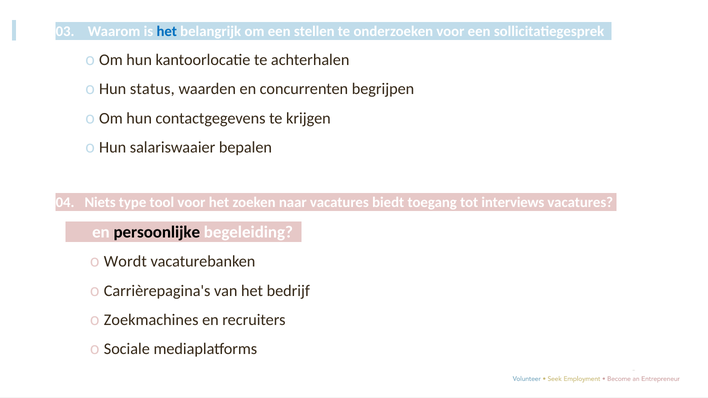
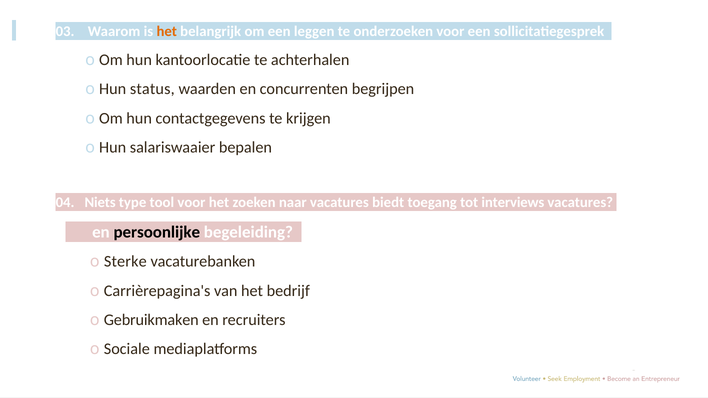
het colour: blue -> orange (167, 31)
stellen: stellen -> leggen (314, 31)
Wordt: Wordt -> Sterke (125, 262)
Zoekmachines: Zoekmachines -> Gebruikmaken (151, 320)
